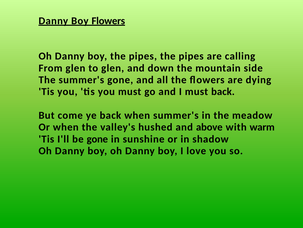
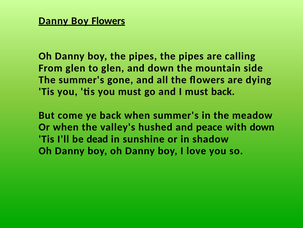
above: above -> peace (209, 127)
with warm: warm -> down (262, 127)
be gone: gone -> dead (97, 139)
